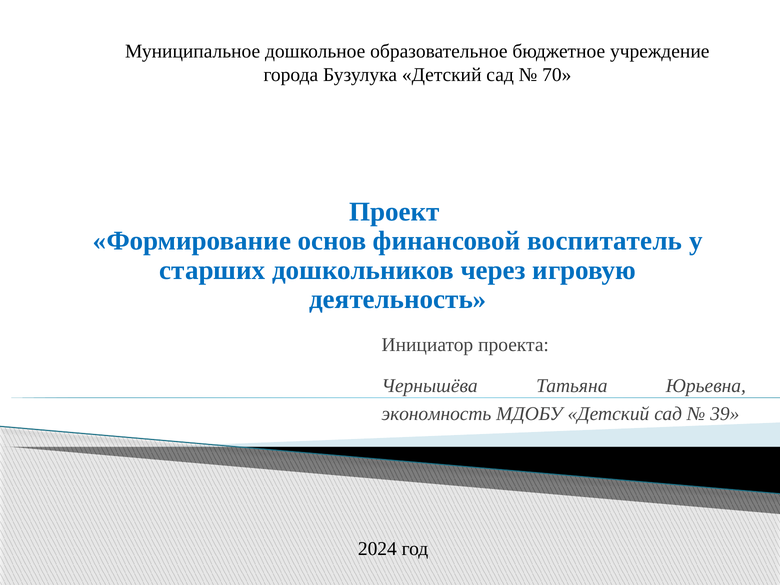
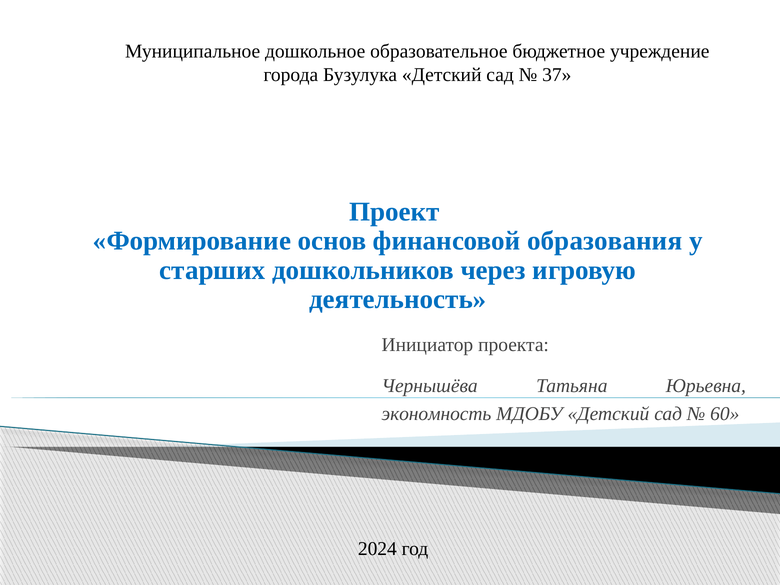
70: 70 -> 37 (557, 75)
воспитатель: воспитатель -> образования (605, 241)
39: 39 -> 60 (725, 414)
